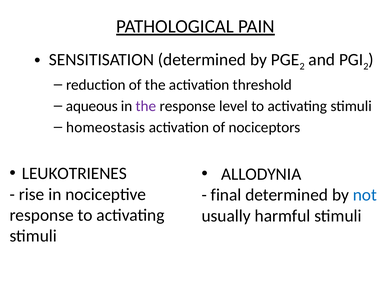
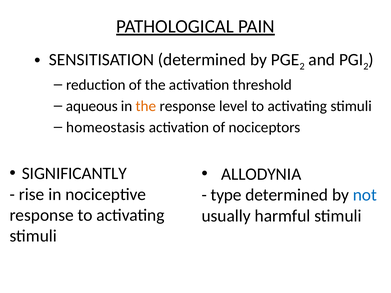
the colour: purple -> orange (146, 106)
LEUKOTRIENES: LEUKOTRIENES -> SIGNIFICANTLY (74, 174)
final: final -> type (226, 195)
